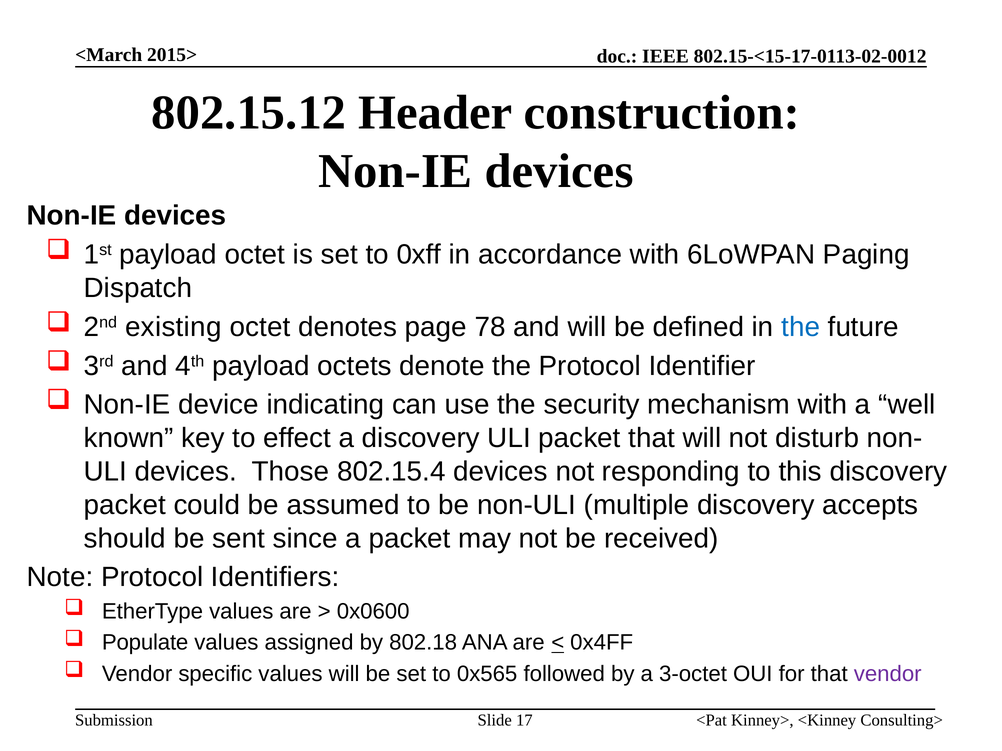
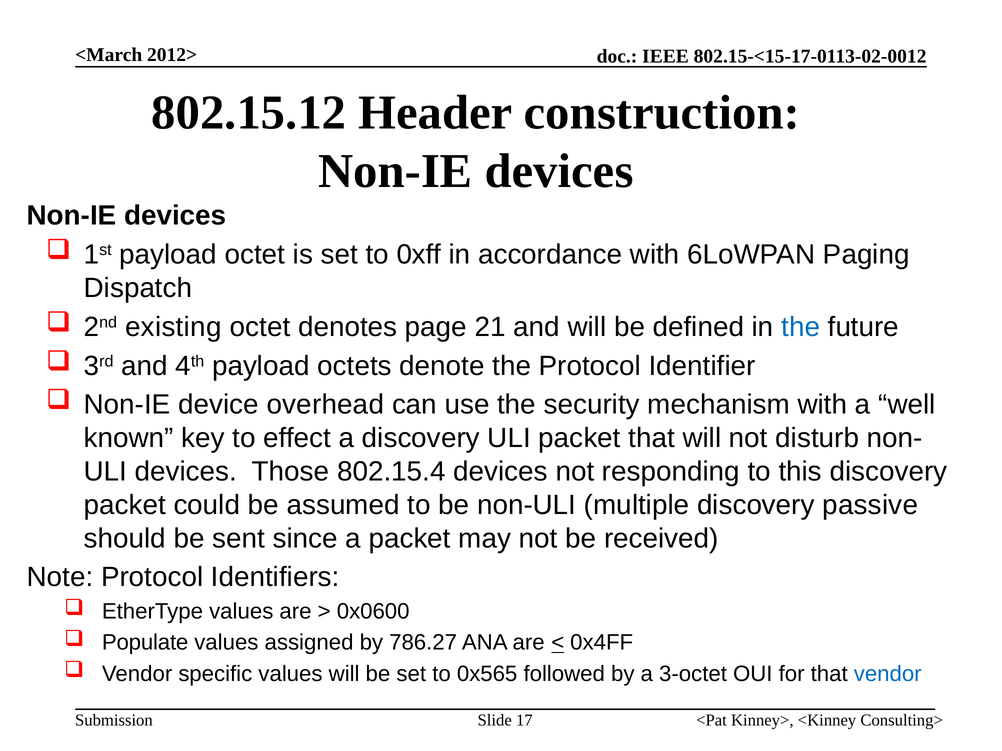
2015>: 2015> -> 2012> (172, 55)
78: 78 -> 21 (490, 327)
indicating: indicating -> overhead (325, 405)
accepts: accepts -> passive (870, 505)
802.18: 802.18 -> 786.27 (423, 643)
vendor colour: purple -> blue (888, 674)
